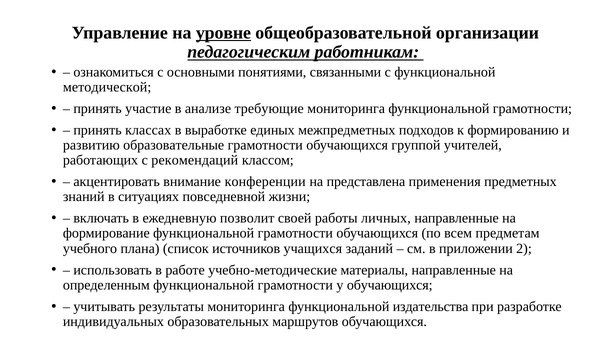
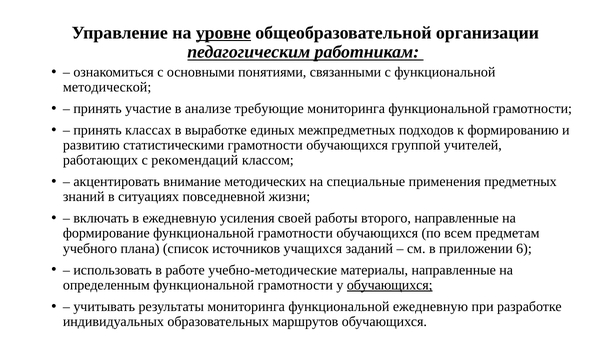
образовательные: образовательные -> статистическими (174, 146)
конференции: конференции -> методических (265, 182)
представлена: представлена -> специальные (366, 182)
позволит: позволит -> усиления (247, 219)
личных: личных -> второго (386, 219)
2: 2 -> 6 (524, 249)
обучающихся underline: none -> present (390, 286)
функциональной издательства: издательства -> ежедневную (430, 307)
